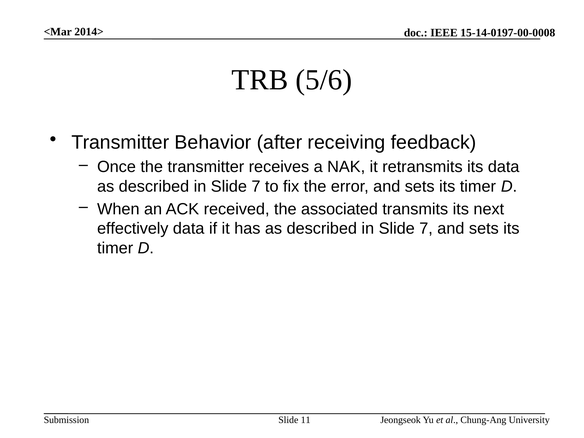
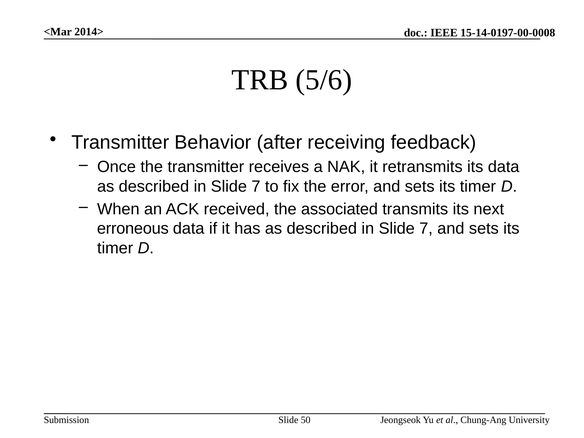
effectively: effectively -> erroneous (133, 229)
11: 11 -> 50 (306, 420)
